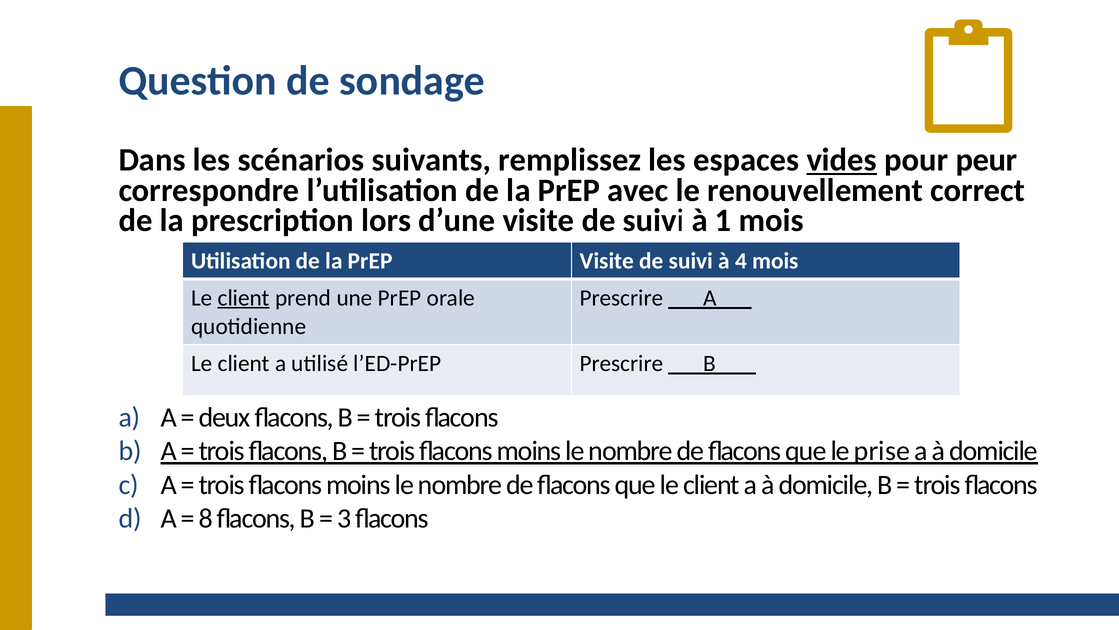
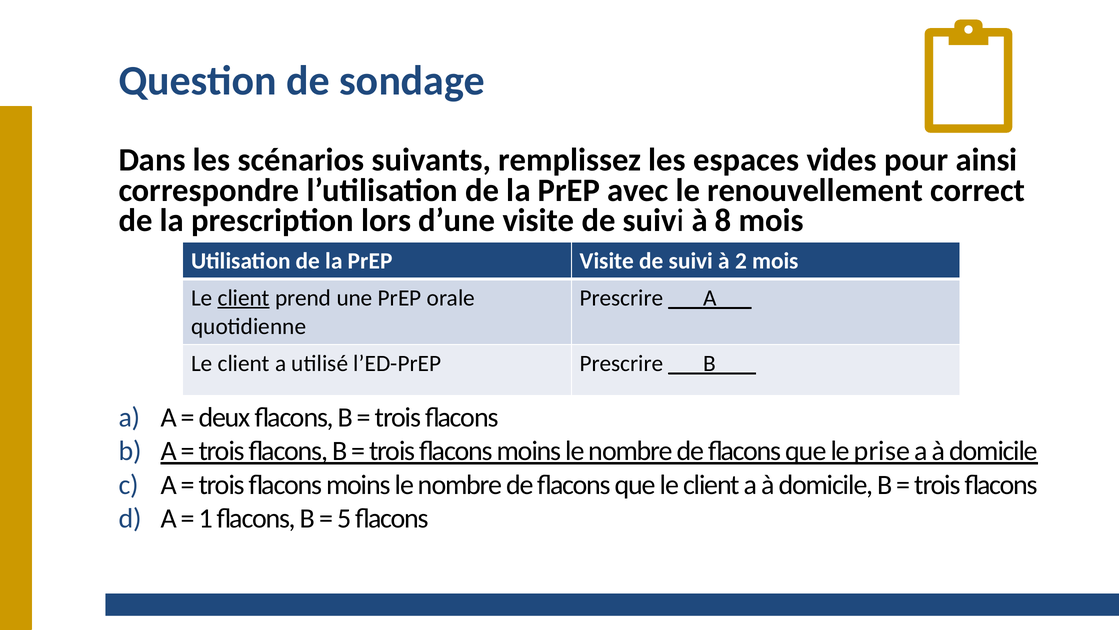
vides underline: present -> none (842, 160)
peur: peur -> ainsi (987, 160)
1: 1 -> 8 (723, 220)
4: 4 -> 2 (741, 261)
8: 8 -> 1 (206, 518)
3: 3 -> 5 (344, 518)
